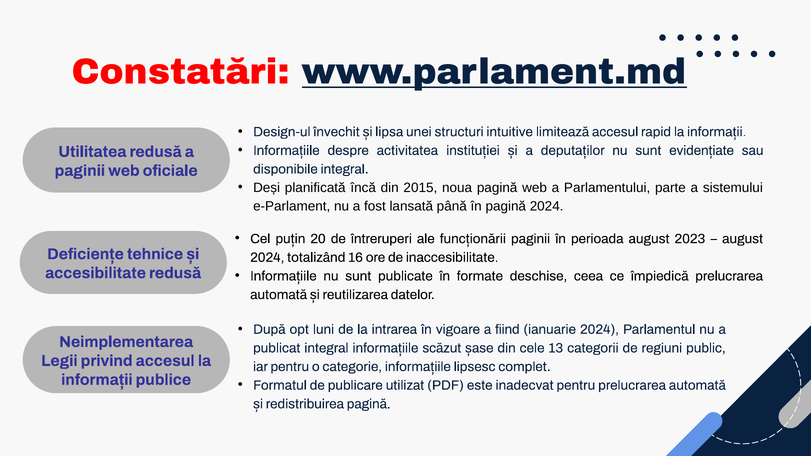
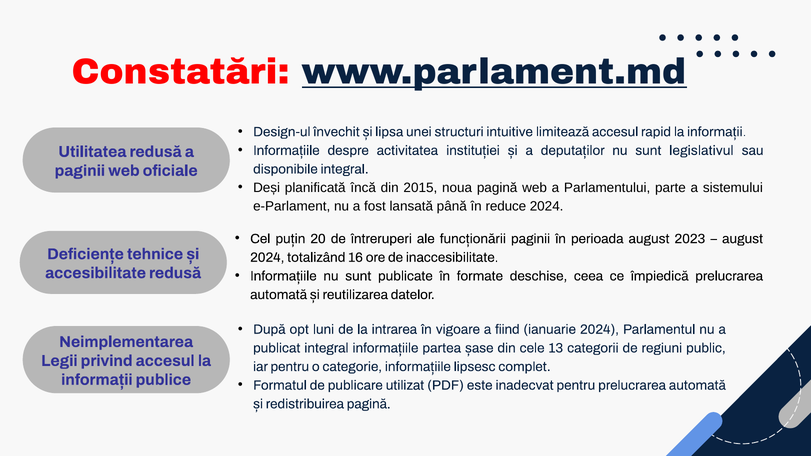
evidențiate: evidențiate -> legislativul (701, 150)
în pagină: pagină -> reduce (506, 206)
scăzut: scăzut -> partea (442, 348)
